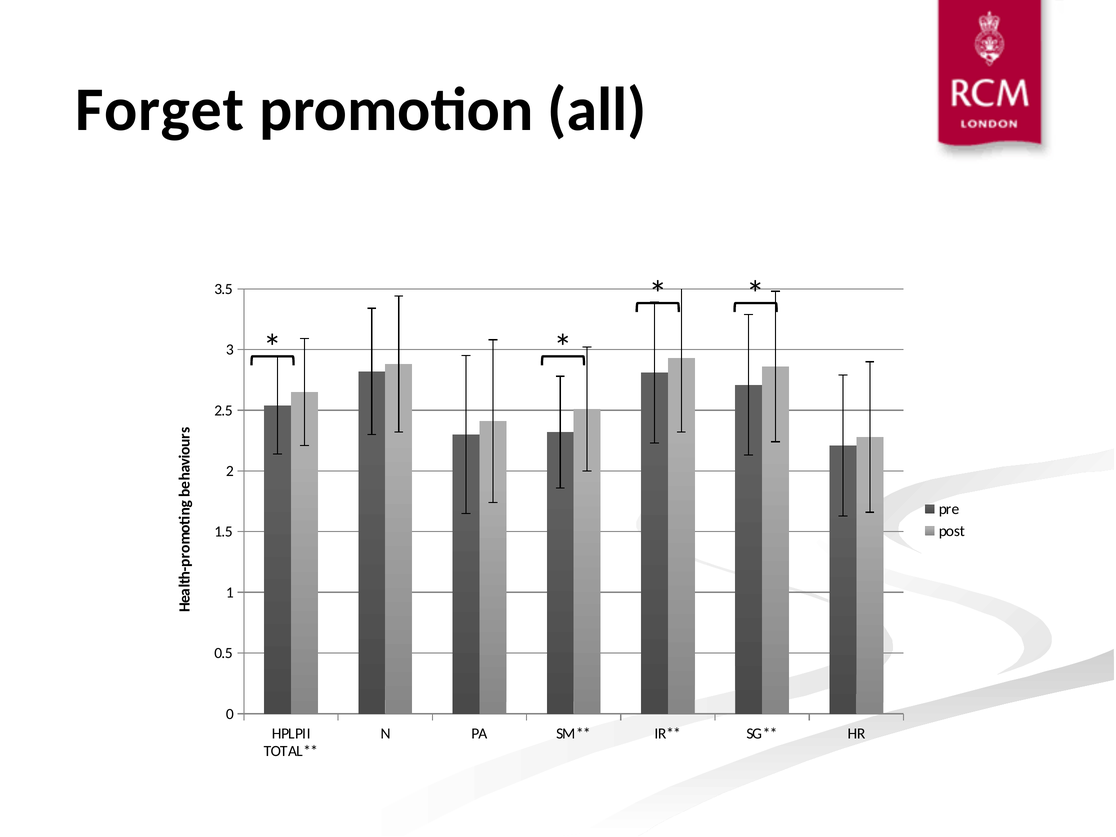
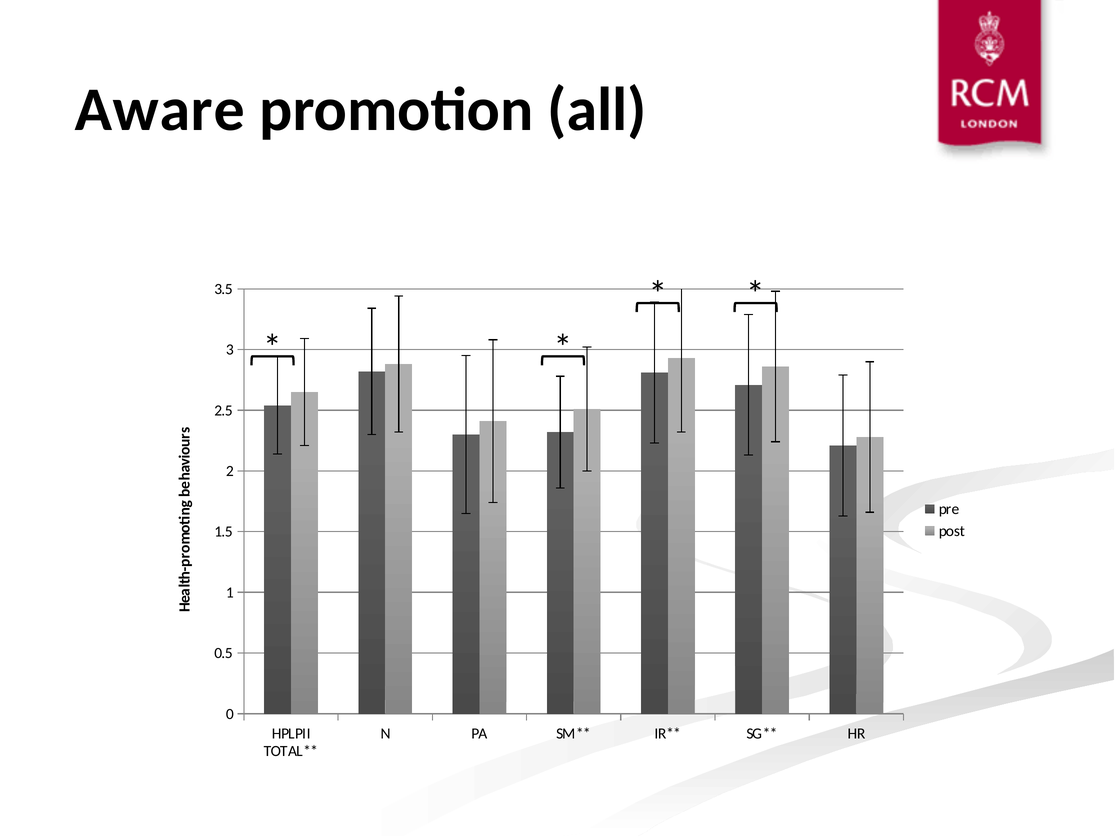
Forget: Forget -> Aware (160, 110)
